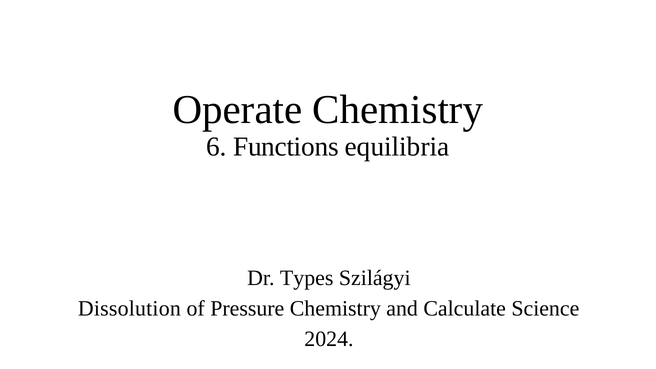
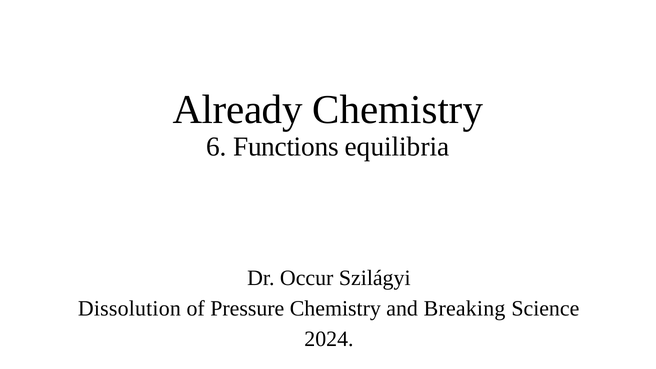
Operate: Operate -> Already (238, 110)
Types: Types -> Occur (307, 278)
Calculate: Calculate -> Breaking (465, 309)
